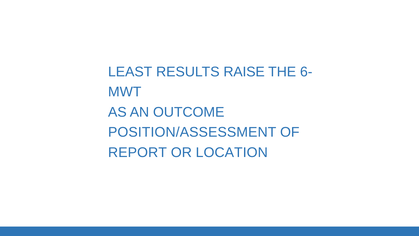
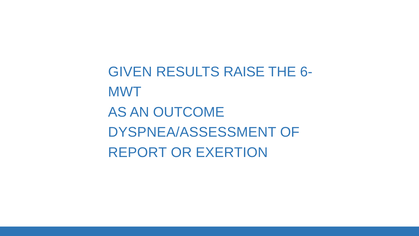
LEAST: LEAST -> GIVEN (130, 72)
POSITION/ASSESSMENT: POSITION/ASSESSMENT -> DYSPNEA/ASSESSMENT (192, 132)
LOCATION: LOCATION -> EXERTION (232, 152)
